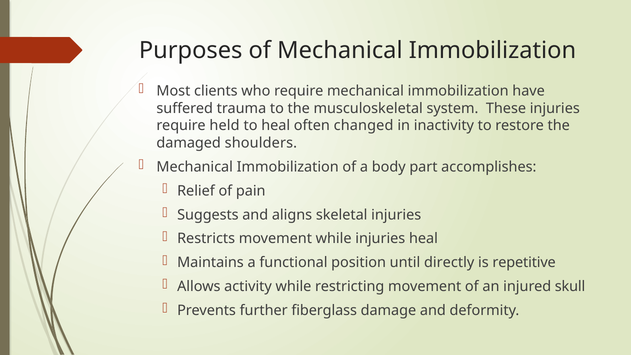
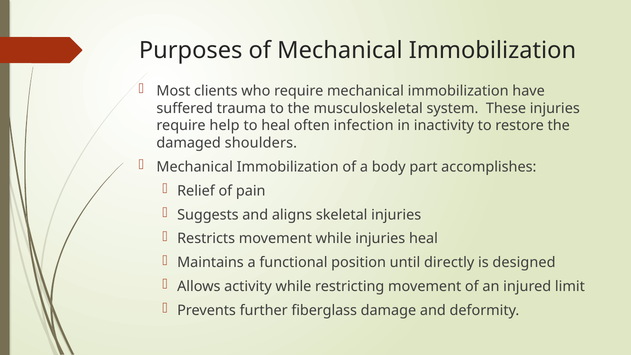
held: held -> help (225, 126)
changed: changed -> infection (364, 126)
repetitive: repetitive -> designed (524, 263)
skull: skull -> limit (570, 286)
